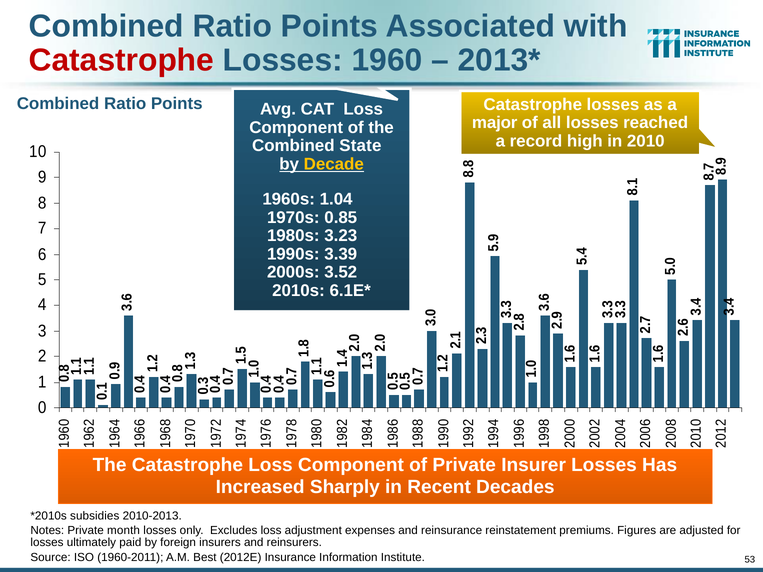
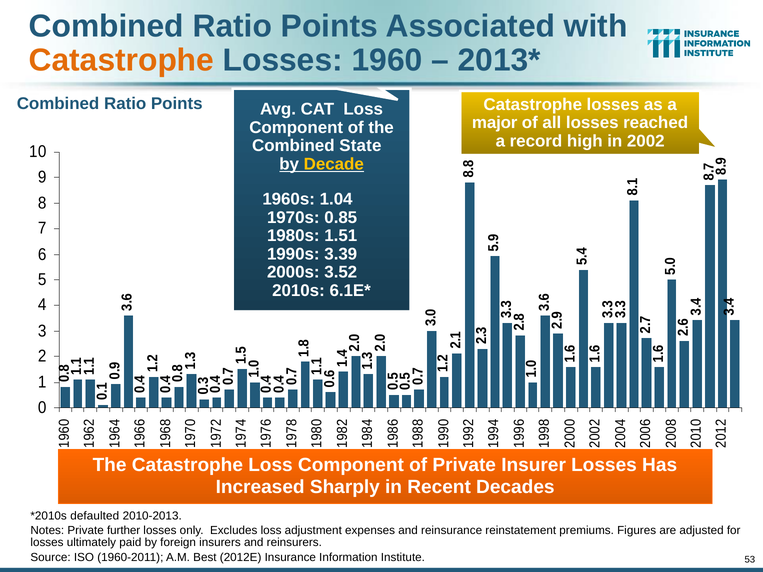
Catastrophe colour: red -> orange (121, 60)
2010: 2010 -> 2002 (646, 141)
3.23: 3.23 -> 1.51 (341, 236)
subsidies: subsidies -> defaulted (95, 516)
month: month -> further (124, 531)
